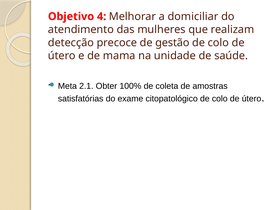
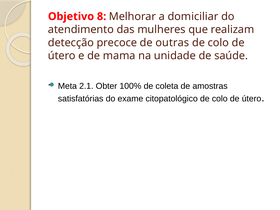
4: 4 -> 8 (102, 16)
gestão: gestão -> outras (172, 43)
